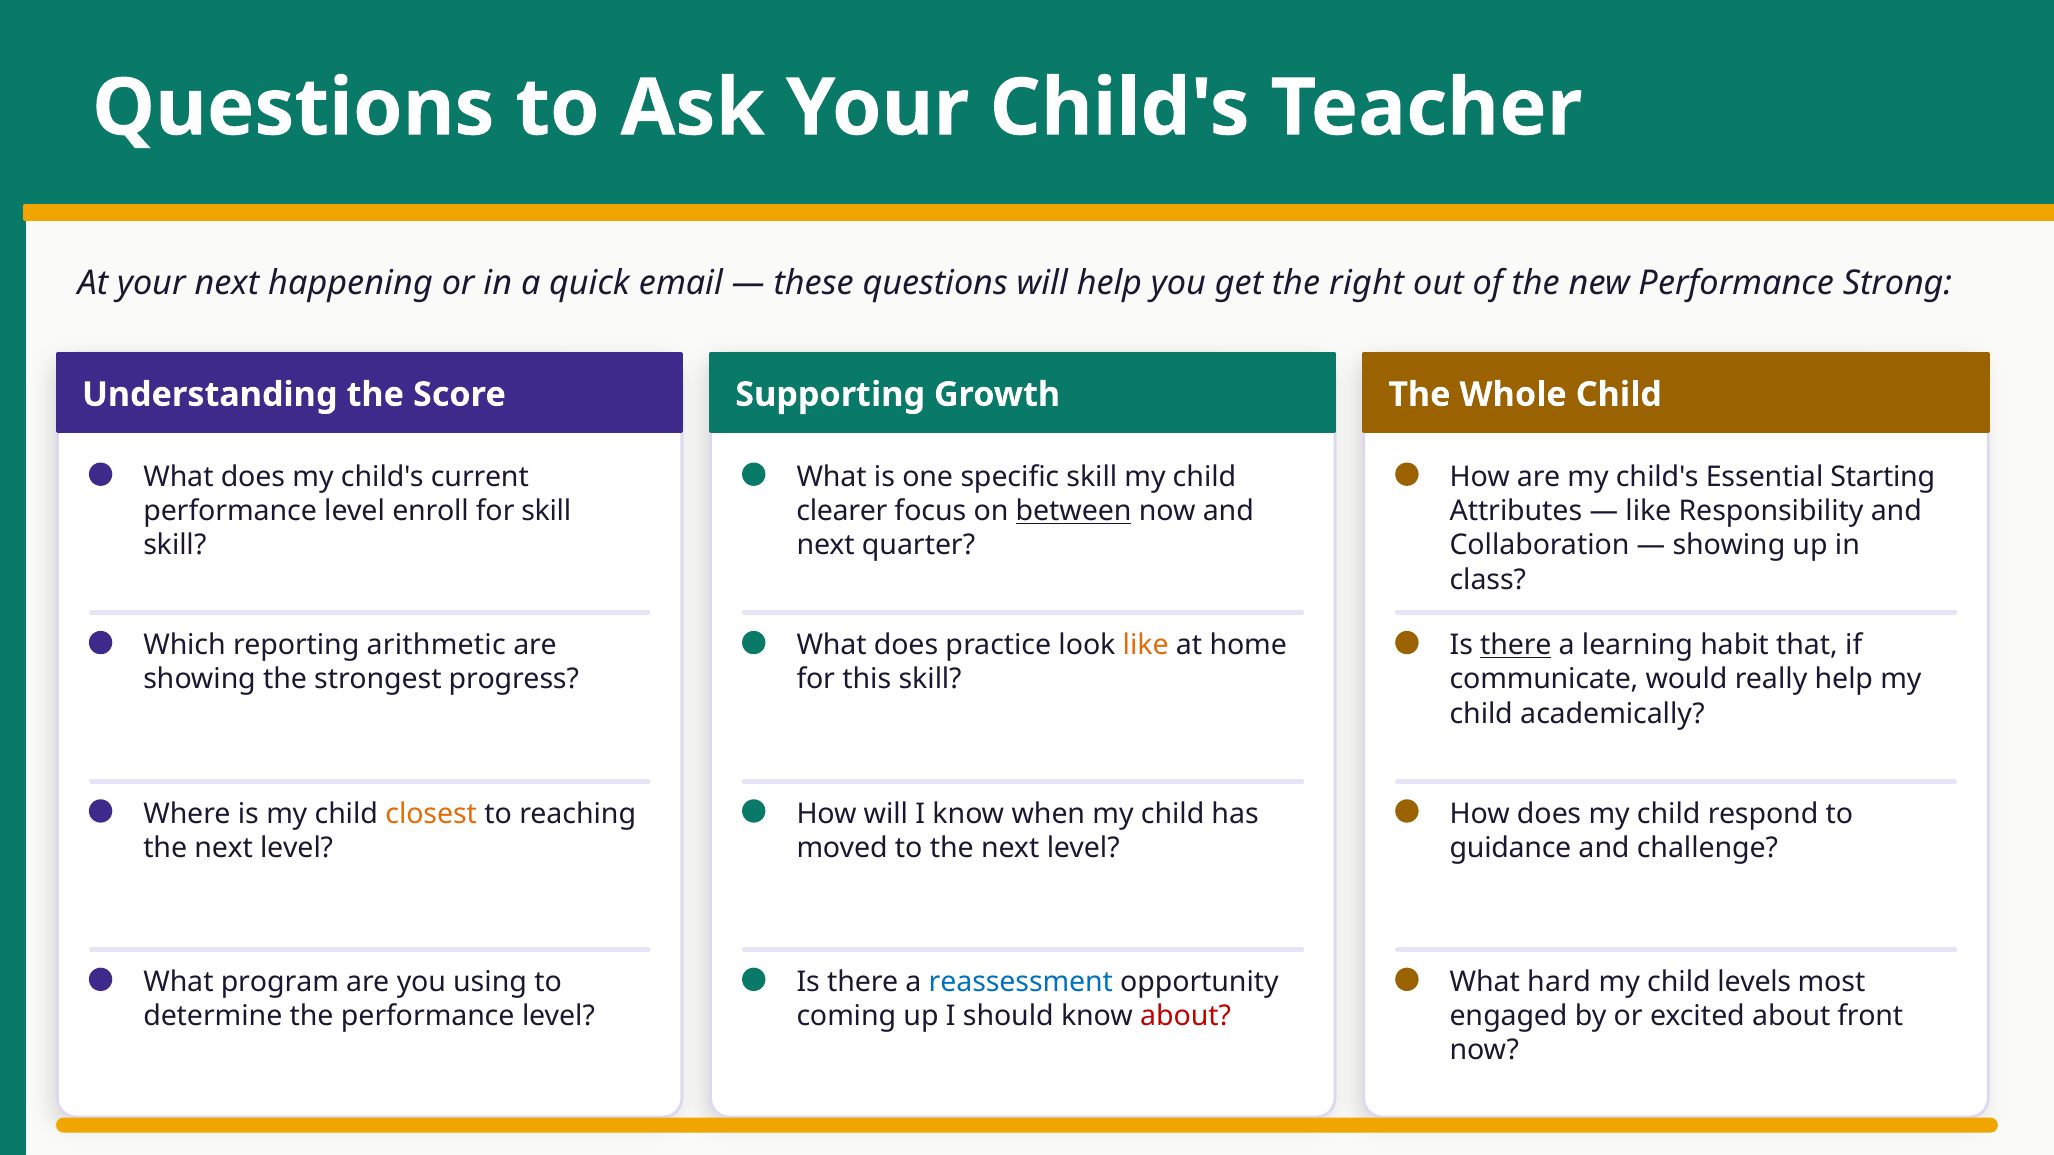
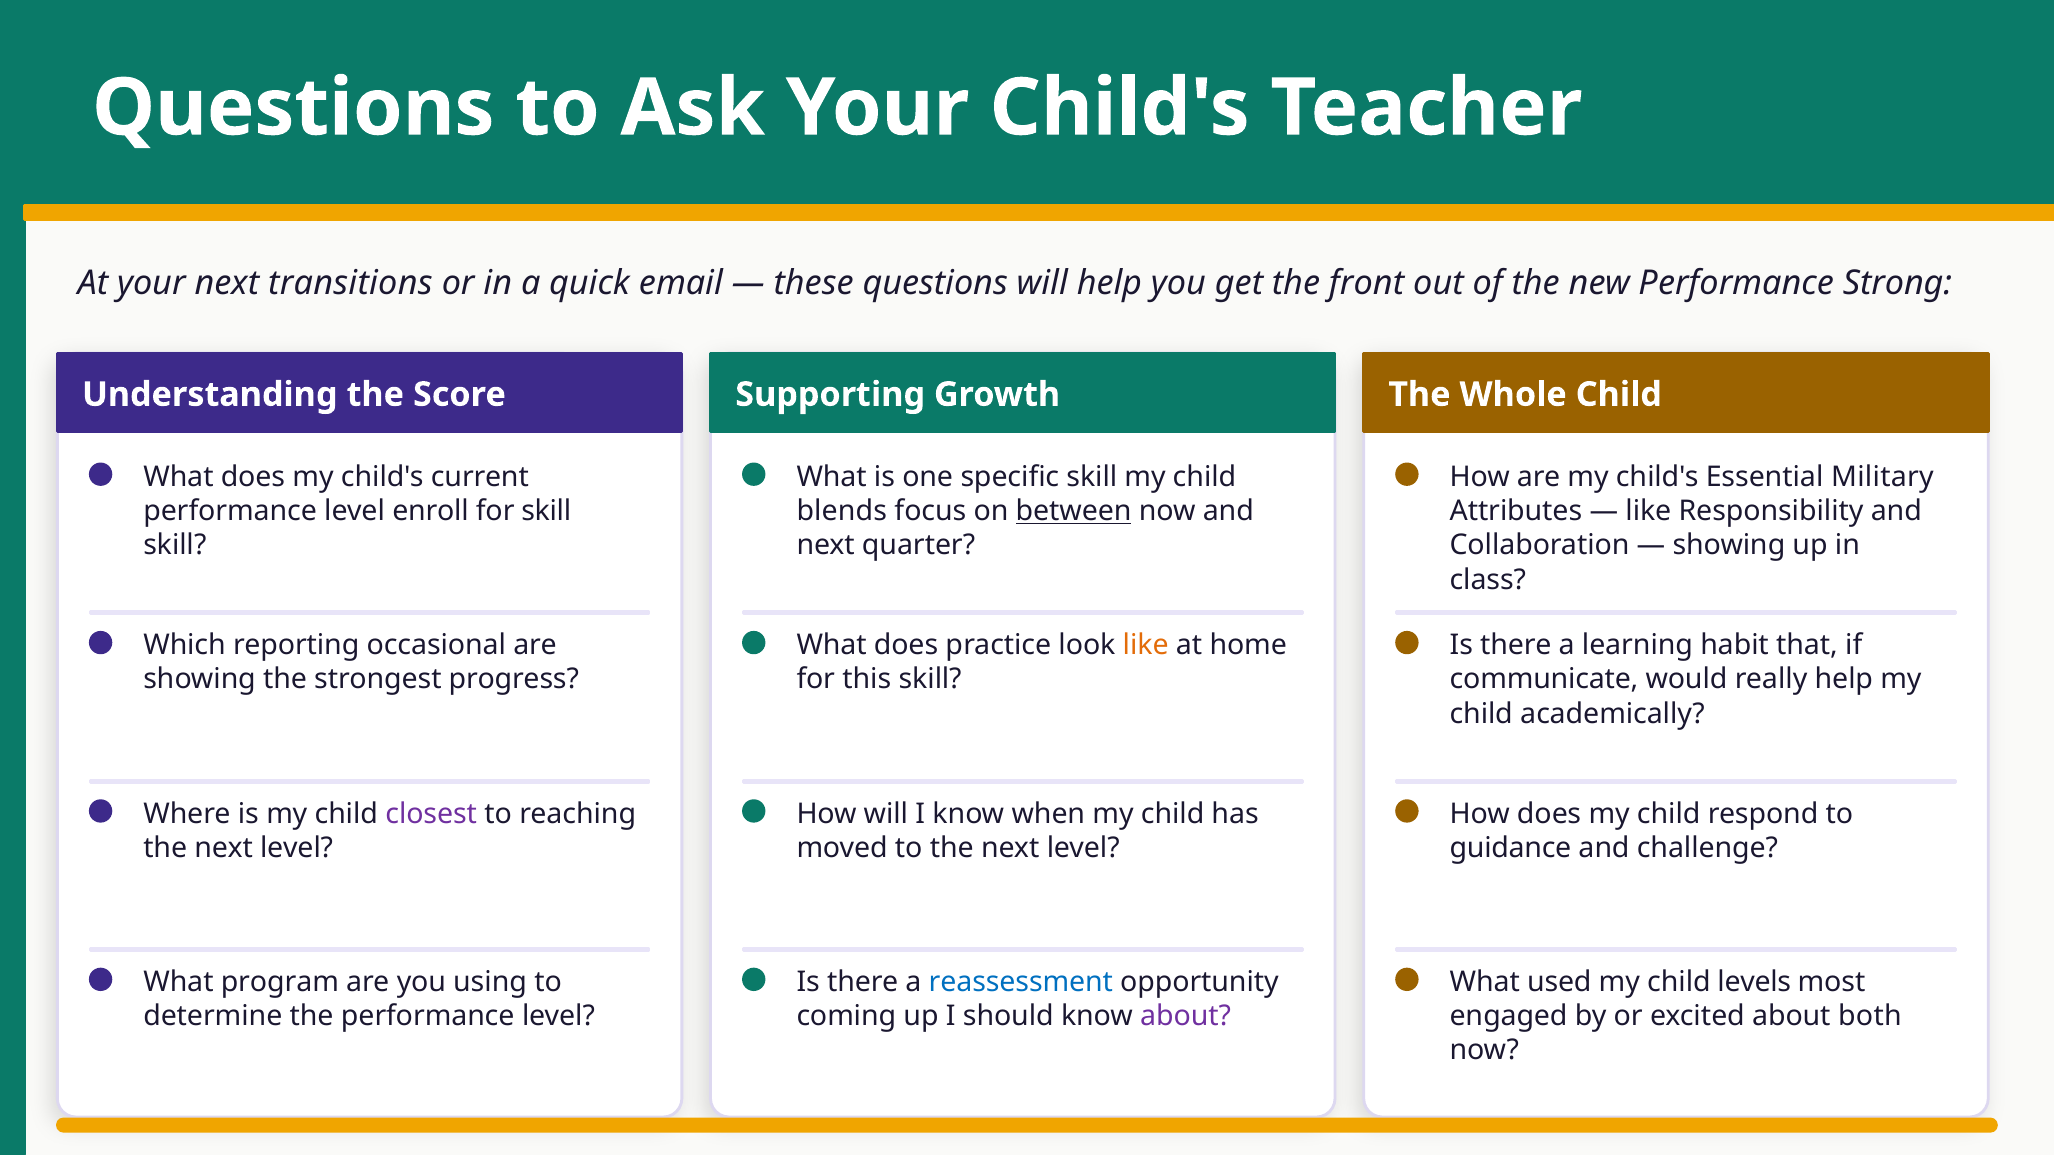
happening: happening -> transitions (350, 284)
right: right -> front (1367, 284)
Starting: Starting -> Military (1882, 477)
clearer: clearer -> blends (842, 511)
arithmetic: arithmetic -> occasional (436, 645)
there underline: present -> none (1516, 645)
closest colour: orange -> purple (431, 814)
hard: hard -> used (1559, 982)
about colour: red -> purple (1186, 1017)
front: front -> both (1870, 1017)
